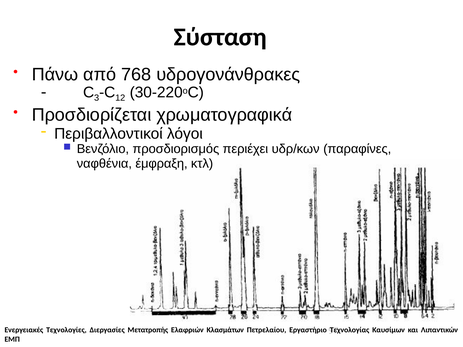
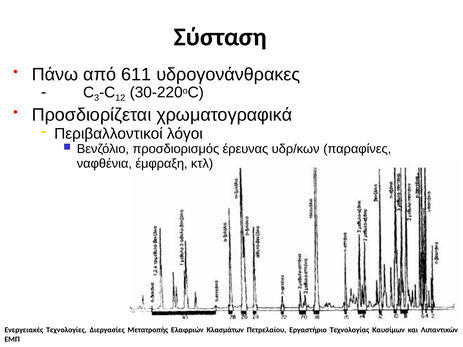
768: 768 -> 611 (136, 74)
περιέχει: περιέχει -> έρευνας (245, 149)
